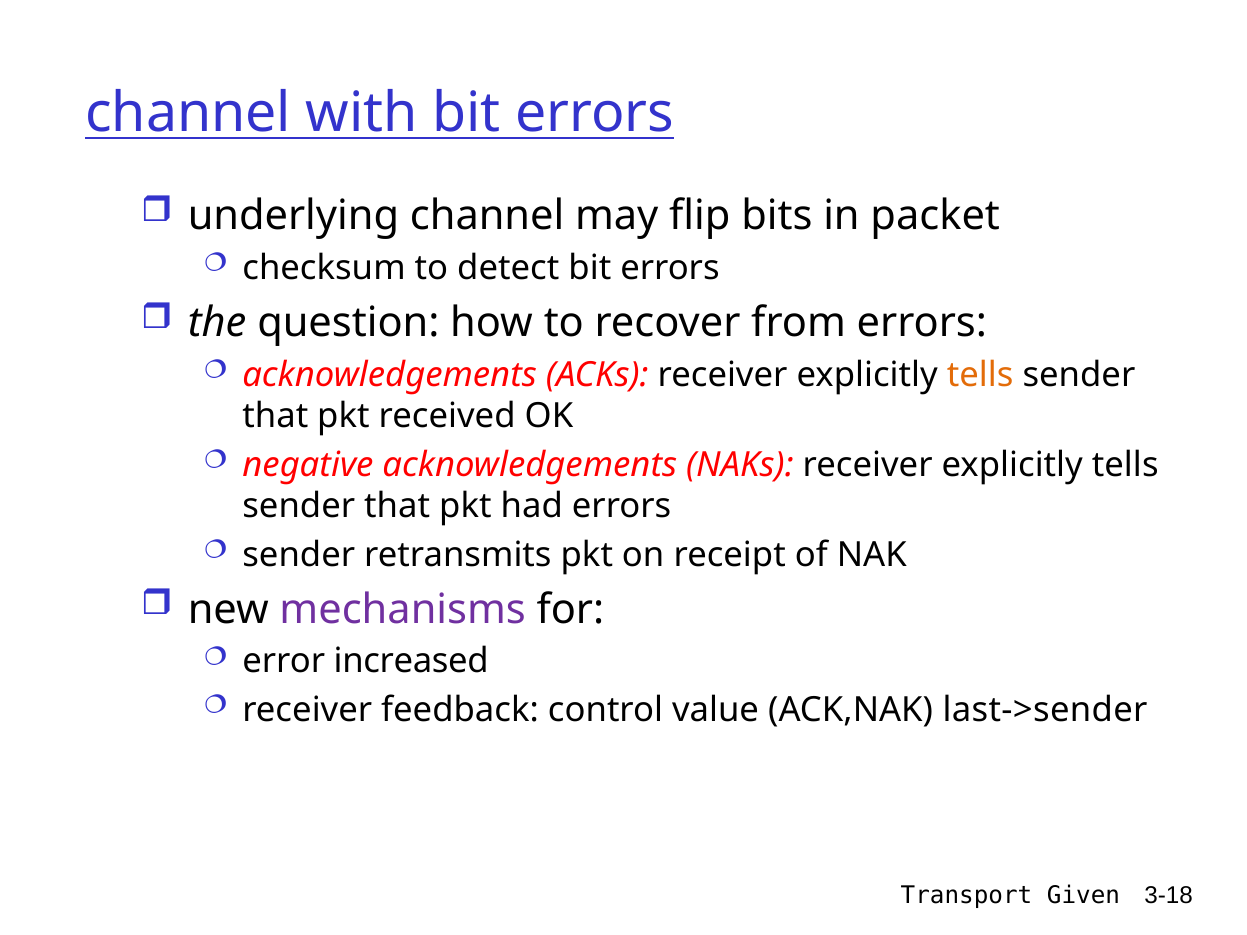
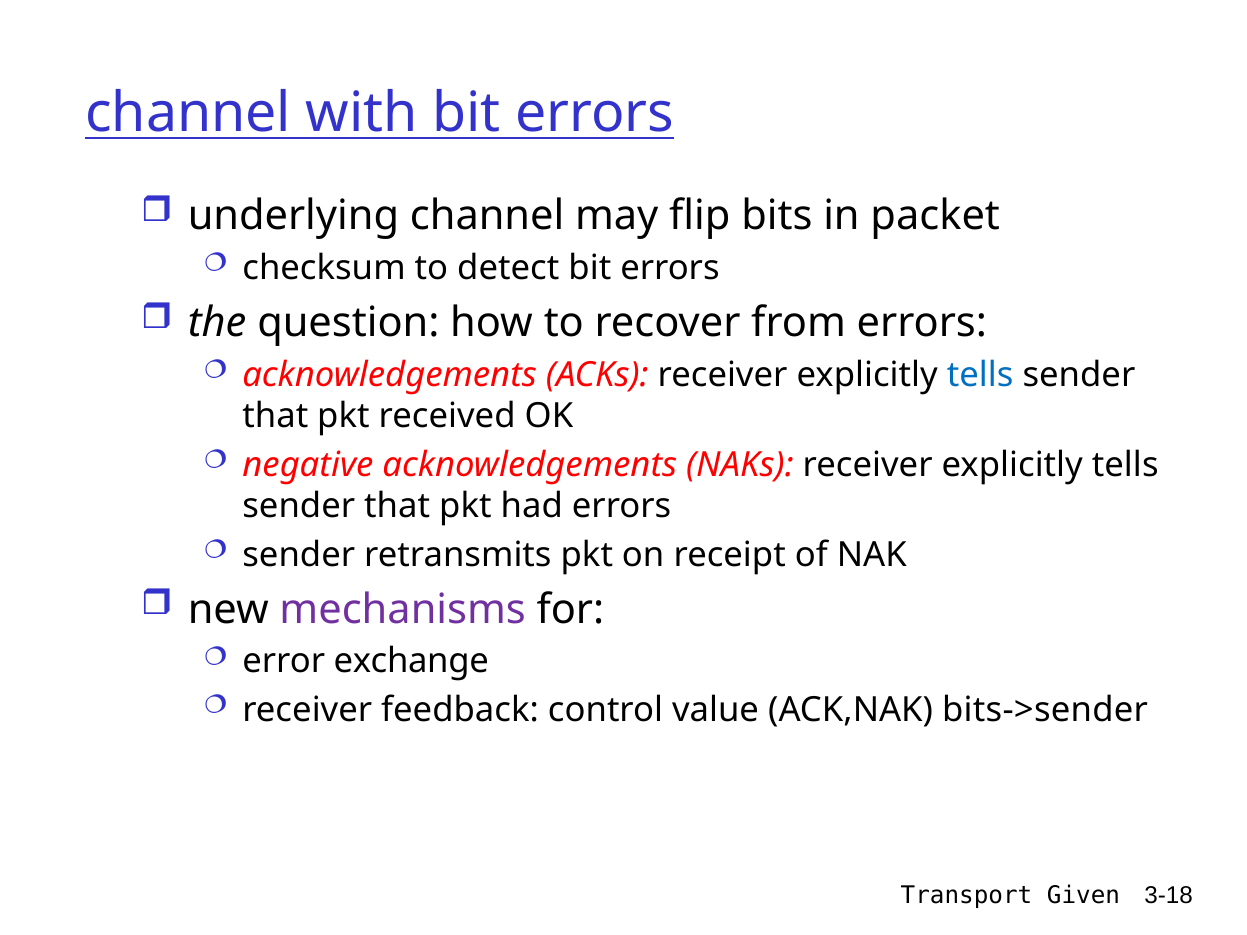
tells colour: orange -> blue (980, 375)
increased: increased -> exchange (411, 662)
last->sender: last->sender -> bits->sender (1045, 710)
